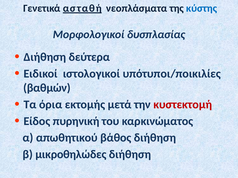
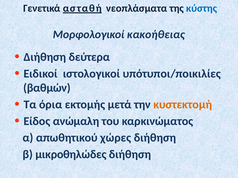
δυσπλασίας: δυσπλασίας -> κακοήθειας (156, 34)
κυστεκτομή colour: red -> orange (183, 105)
πυρηνική: πυρηνική -> ανώμαλη (76, 121)
βάθος: βάθος -> χώρες (116, 138)
